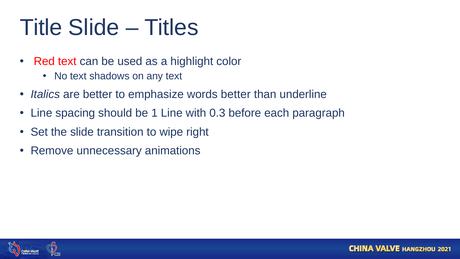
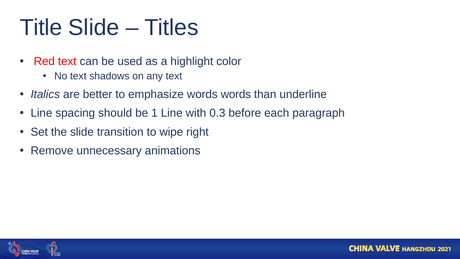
words better: better -> words (236, 94)
